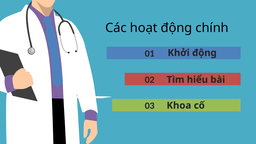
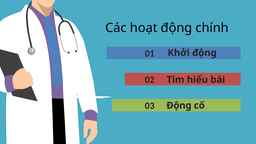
03 Khoa: Khoa -> Động (179, 105)
